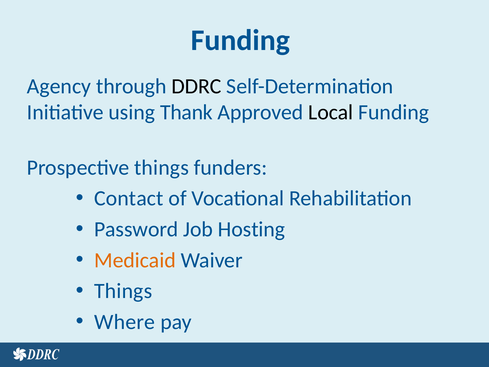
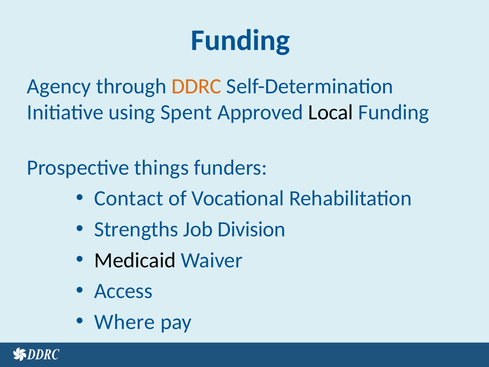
DDRC colour: black -> orange (196, 86)
Thank: Thank -> Spent (186, 112)
Password: Password -> Strengths (136, 229)
Hosting: Hosting -> Division (252, 229)
Medicaid colour: orange -> black (135, 260)
Things: Things -> Access (123, 291)
